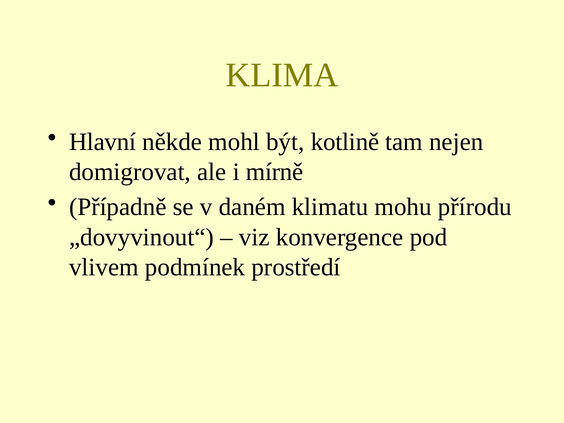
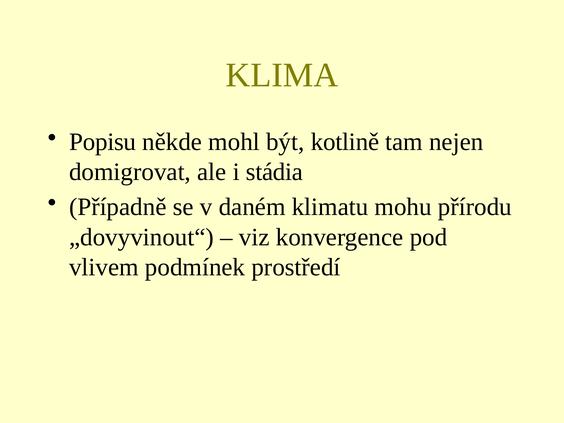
Hlavní: Hlavní -> Popisu (103, 142)
mírně: mírně -> stádia (274, 172)
